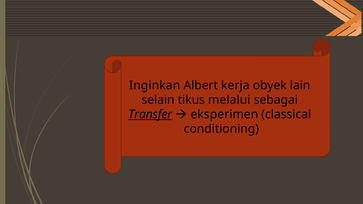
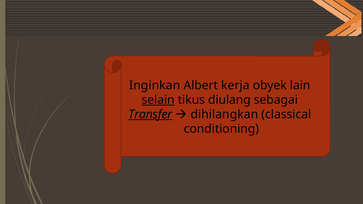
selain underline: none -> present (158, 100)
melalui: melalui -> diulang (229, 100)
eksperimen: eksperimen -> dihilangkan (224, 114)
